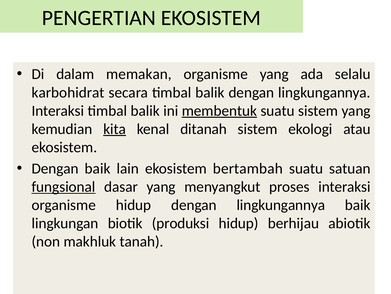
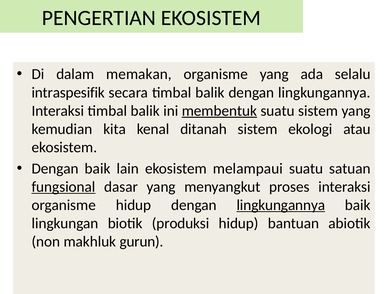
karbohidrat: karbohidrat -> intraspesifik (68, 92)
kita underline: present -> none (115, 129)
bertambah: bertambah -> melampaui (248, 168)
lingkungannya underline: none -> present (281, 205)
berhijau: berhijau -> bantuan (293, 223)
tanah: tanah -> gurun (142, 241)
